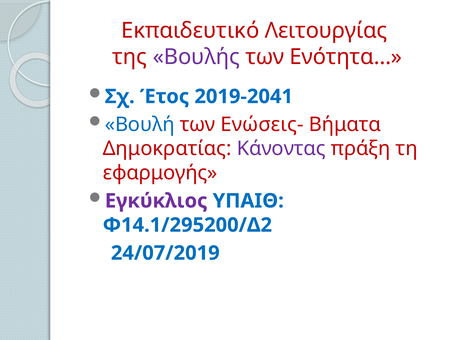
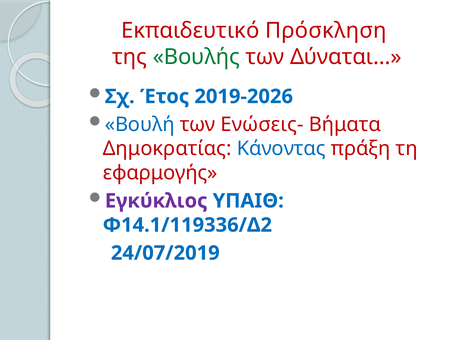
Λειτουργίας: Λειτουργίας -> Πρόσκληση (326, 31)
Βουλής colour: purple -> green (196, 57)
Ενότητα…: Ενότητα… -> Δύναται… (346, 57)
2019-2041: 2019-2041 -> 2019-2026 (244, 96)
Κάνοντας colour: purple -> blue (281, 149)
Φ14.1/295200/Δ2: Φ14.1/295200/Δ2 -> Φ14.1/119336/Δ2 (187, 225)
